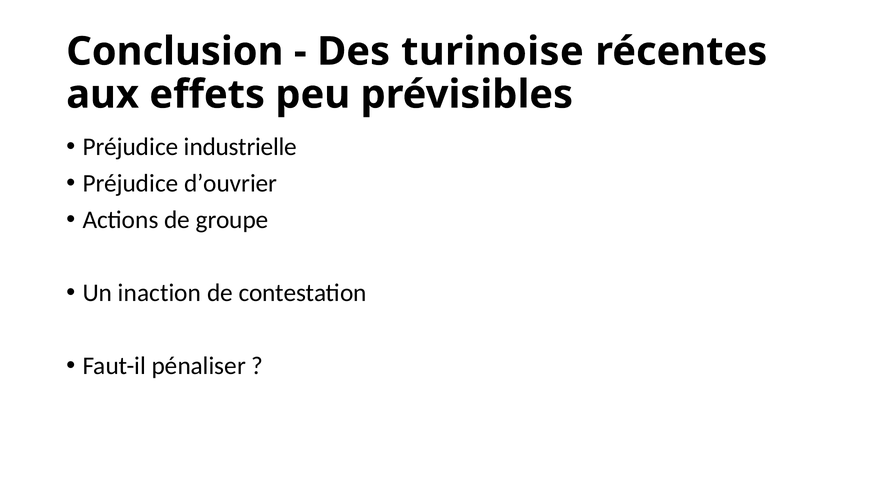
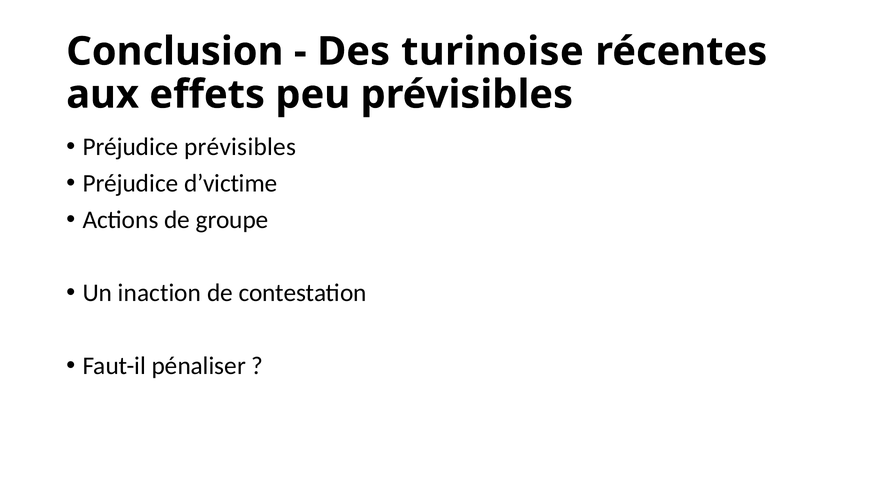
Préjudice industrielle: industrielle -> prévisibles (240, 147)
d’ouvrier: d’ouvrier -> d’victime (231, 183)
